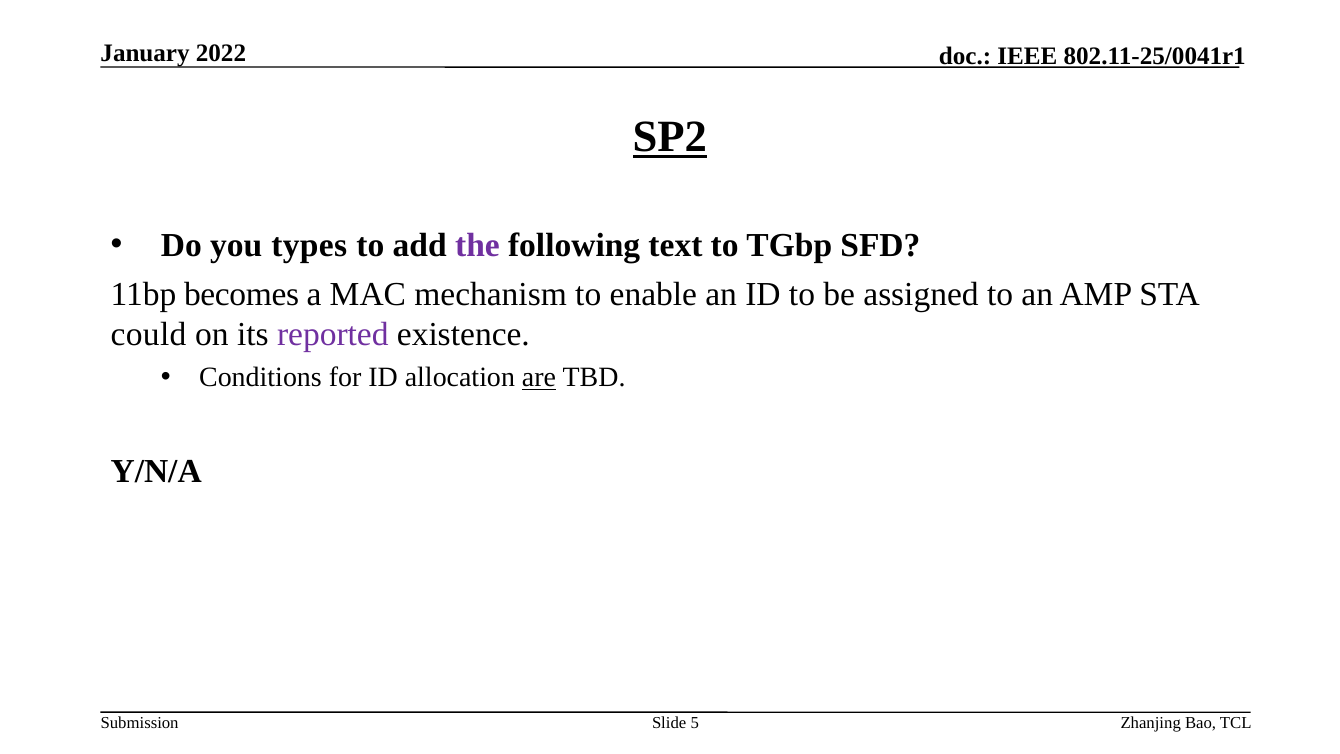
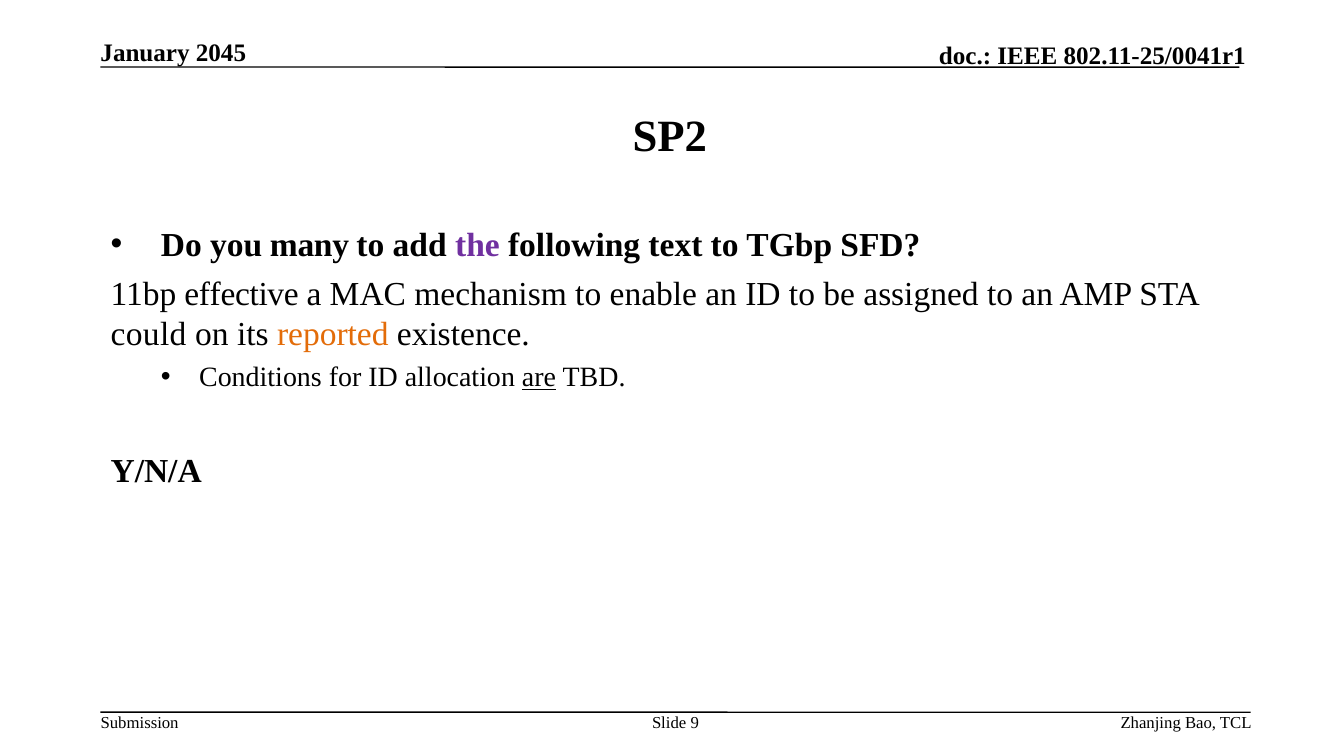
2022: 2022 -> 2045 (221, 53)
SP2 underline: present -> none (670, 137)
types: types -> many (310, 245)
becomes: becomes -> effective (242, 294)
reported colour: purple -> orange (333, 334)
5: 5 -> 9 (695, 723)
